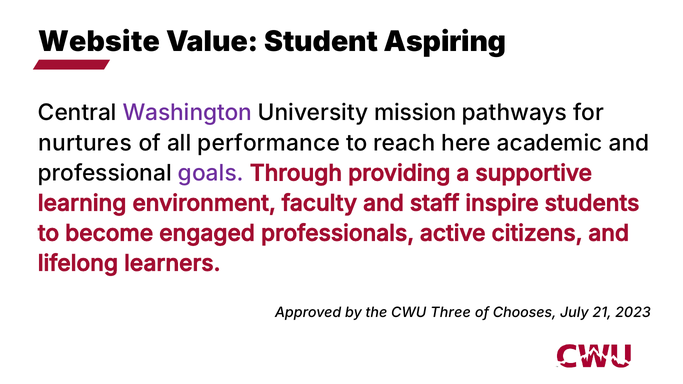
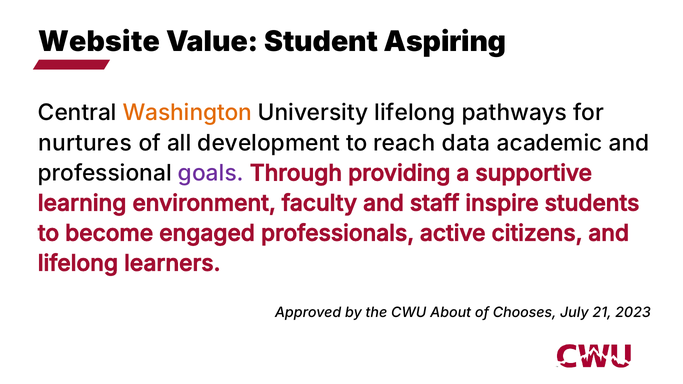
Washington colour: purple -> orange (187, 113)
University mission: mission -> lifelong (415, 113)
performance: performance -> development (269, 143)
here: here -> data (466, 143)
Three: Three -> About (451, 313)
